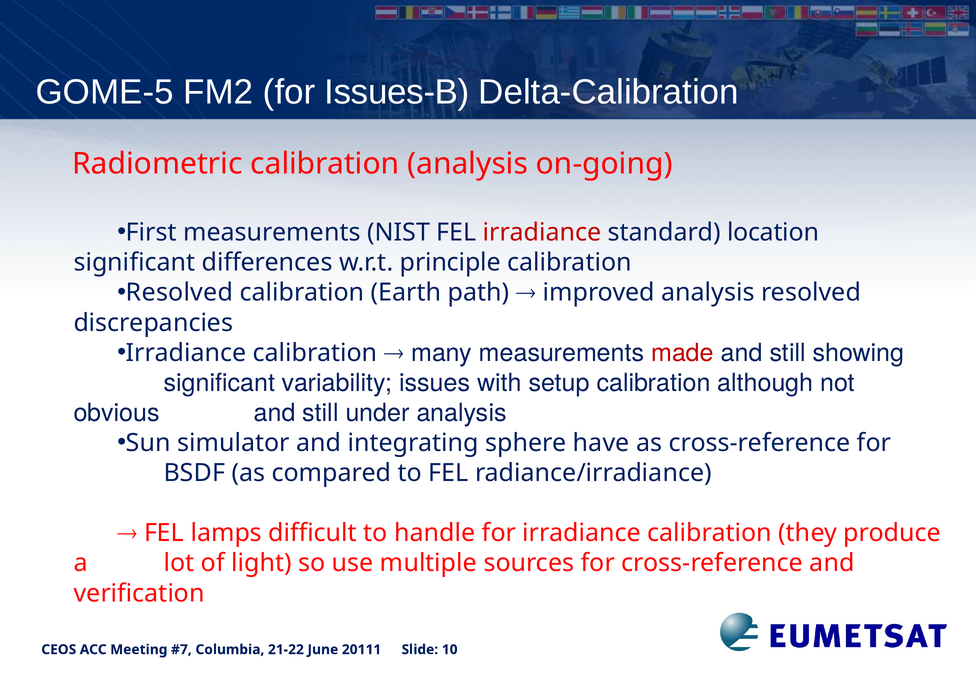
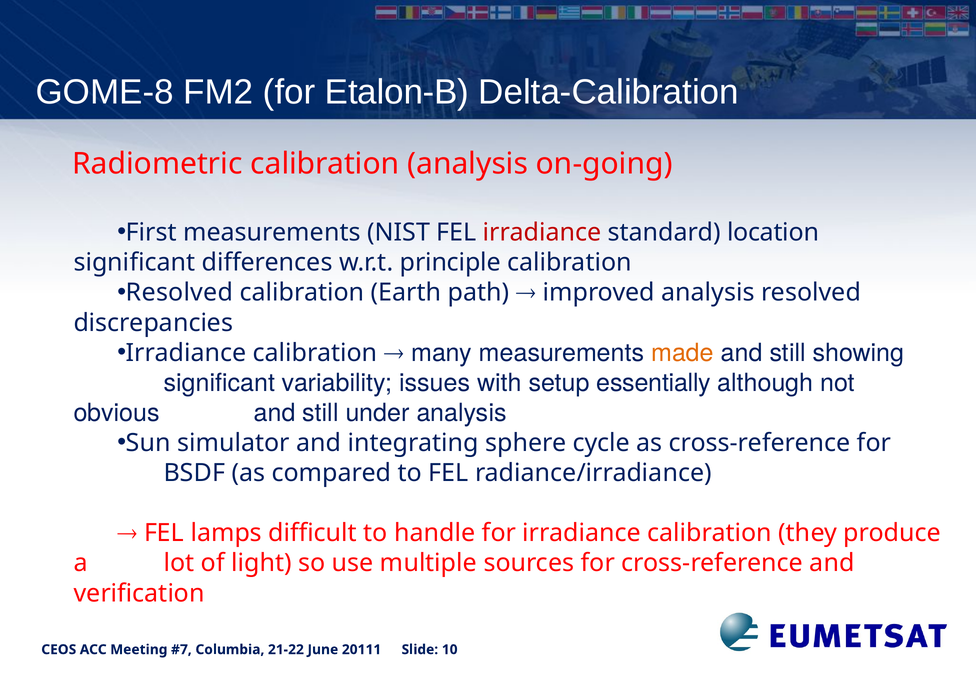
GOME-5: GOME-5 -> GOME-8 (105, 92)
Issues-B: Issues-B -> Etalon-B (397, 92)
made colour: red -> orange (683, 353)
setup calibration: calibration -> essentially (654, 383)
have: have -> cycle (601, 443)
